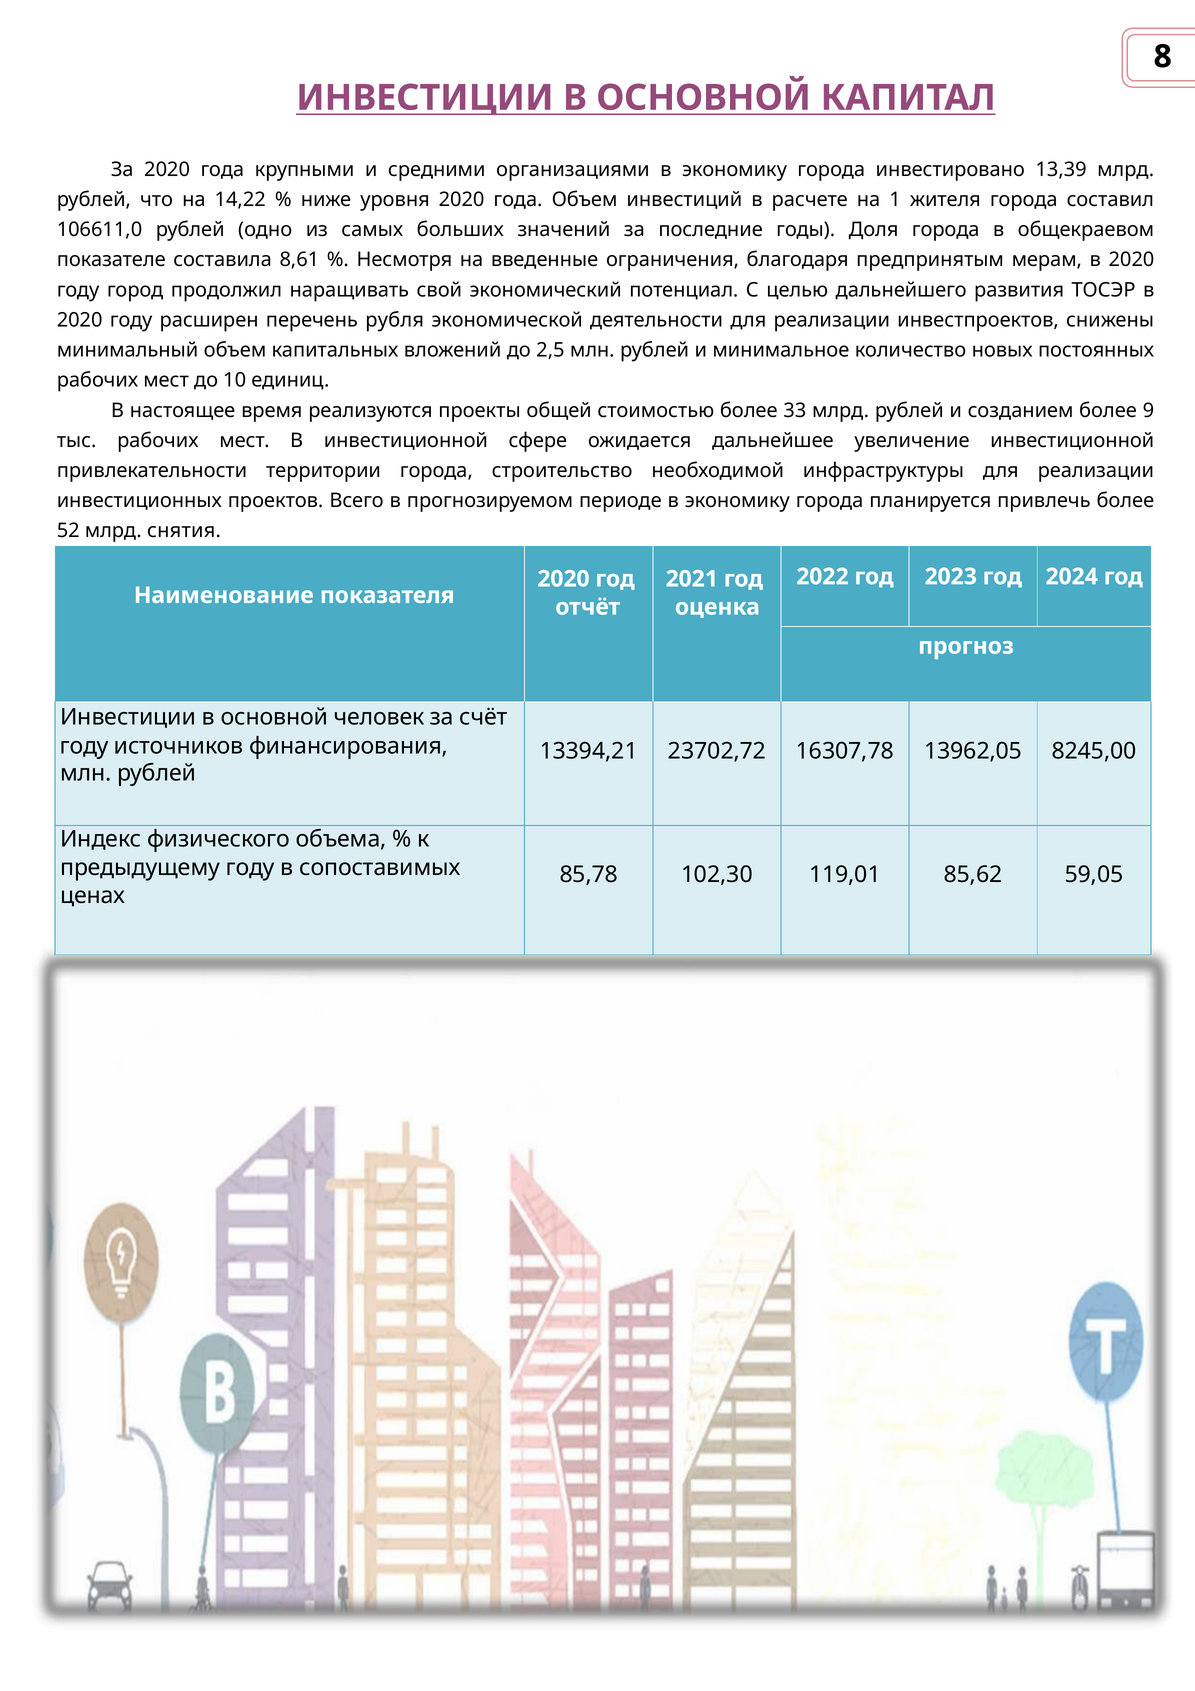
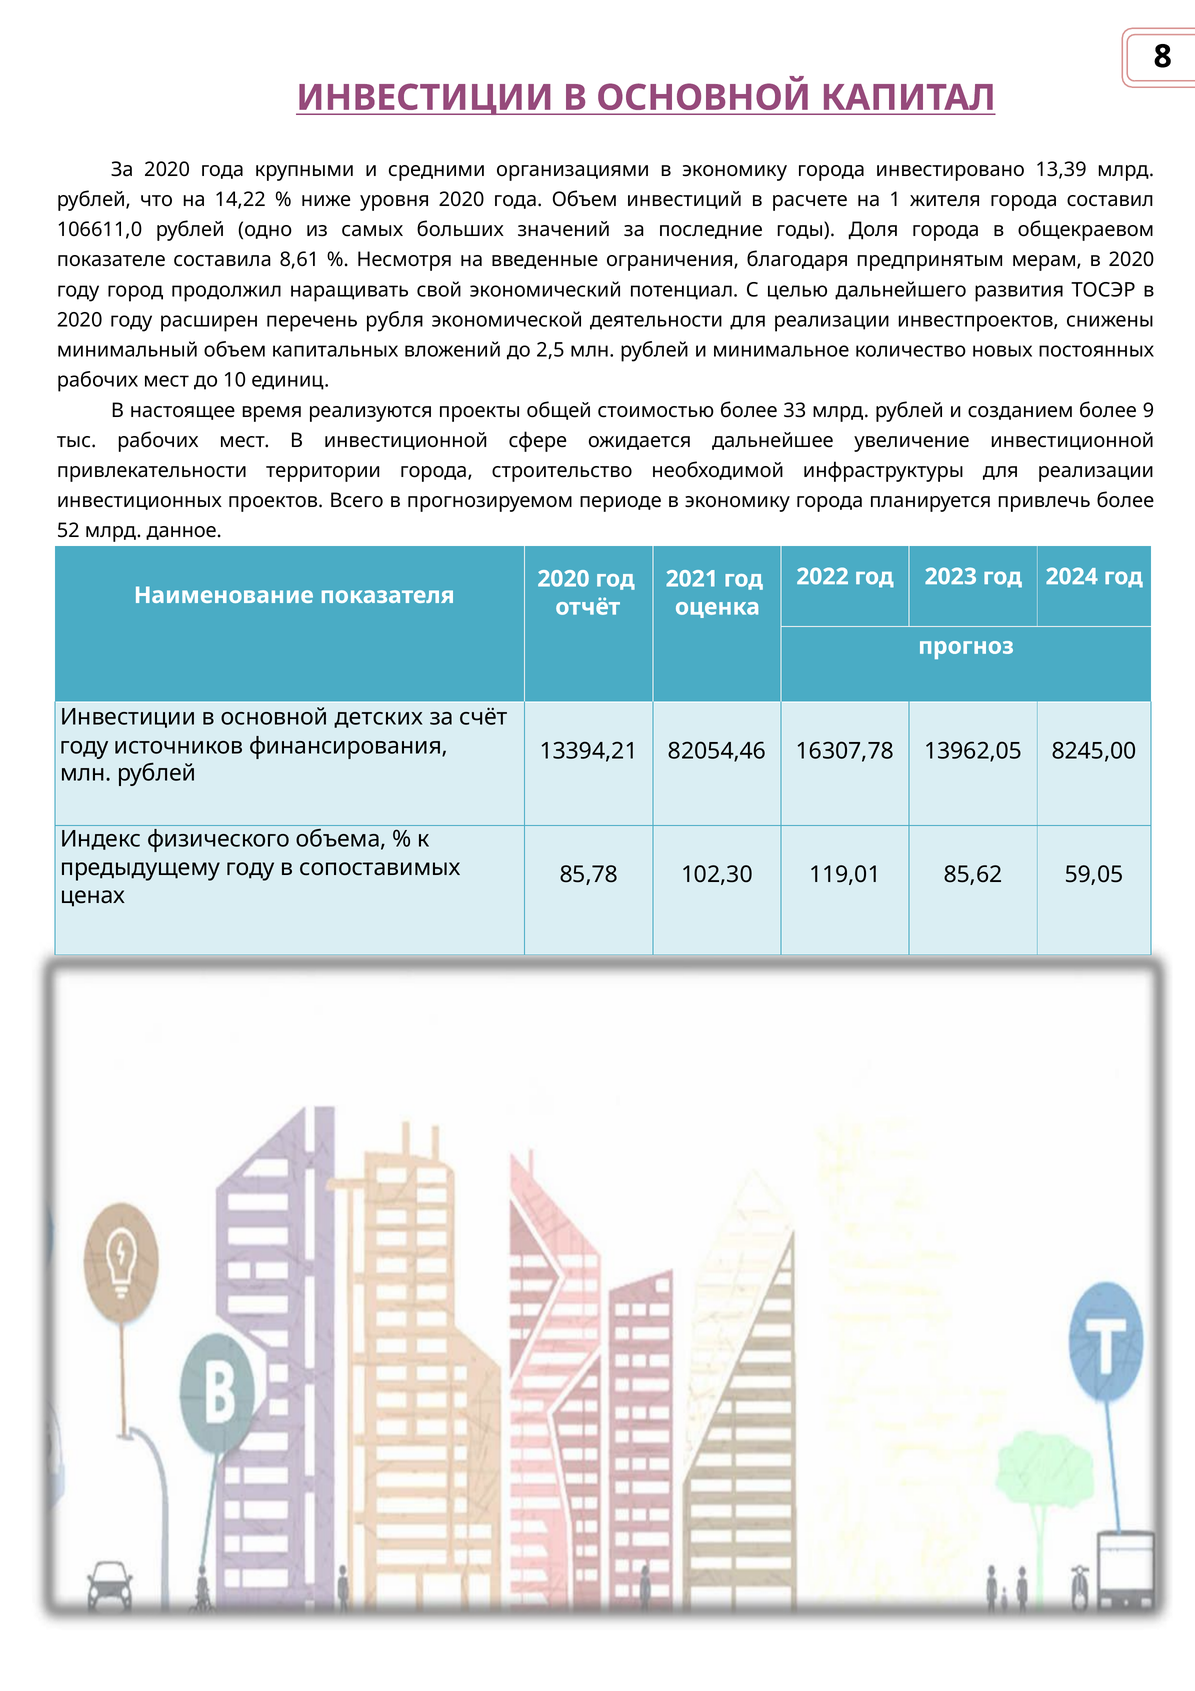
снятия: снятия -> данное (184, 531)
человек: человек -> детских (379, 717)
23702,72: 23702,72 -> 82054,46 (717, 751)
